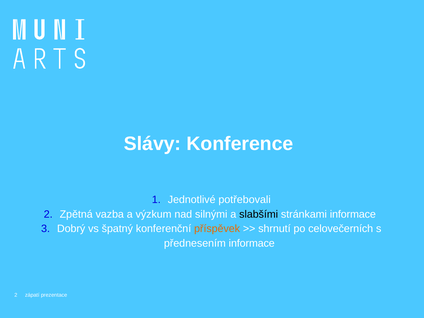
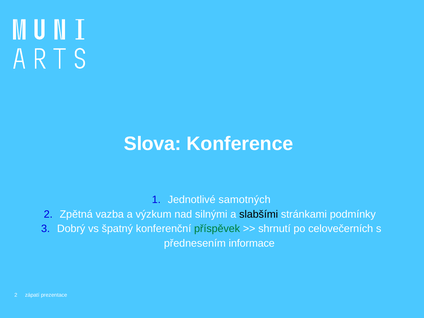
Slávy: Slávy -> Slova (153, 144)
potřebovali: potřebovali -> samotných (245, 200)
stránkami informace: informace -> podmínky (353, 214)
příspěvek colour: orange -> green (217, 229)
